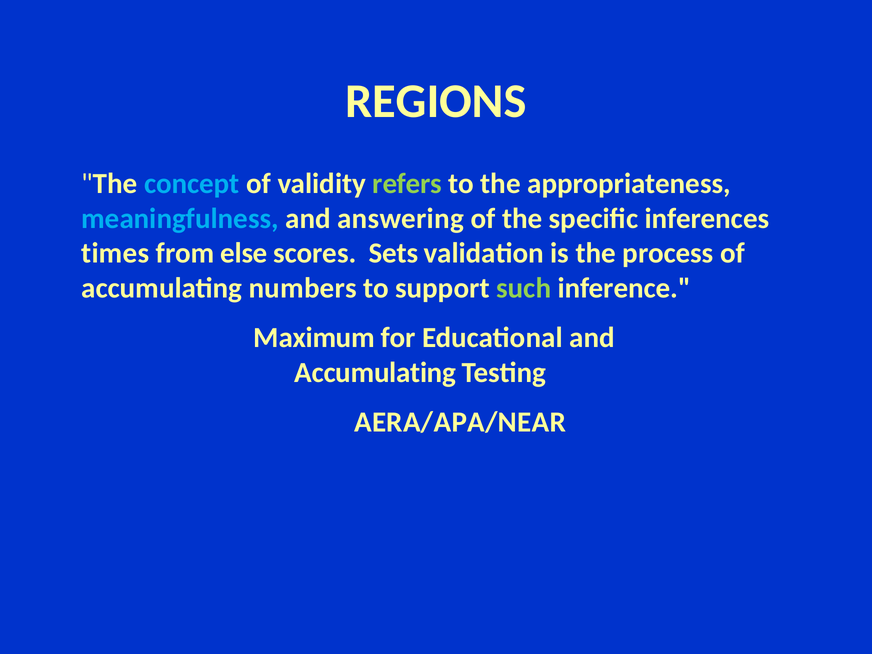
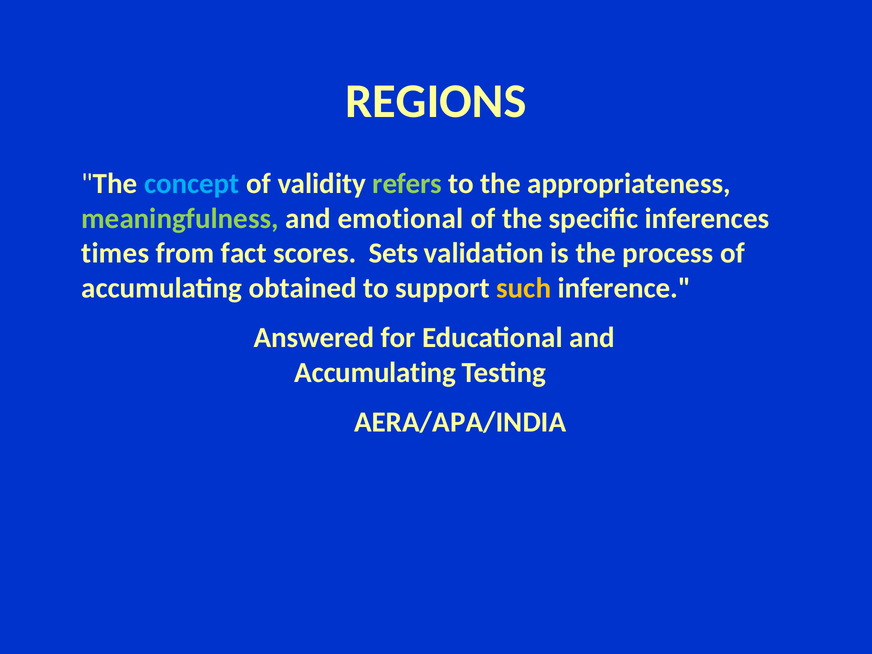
meaningfulness colour: light blue -> light green (180, 218)
answering: answering -> emotional (401, 218)
else: else -> fact (244, 253)
numbers: numbers -> obtained (303, 288)
such colour: light green -> yellow (524, 288)
Maximum: Maximum -> Answered (314, 338)
AERA/APA/NEAR: AERA/APA/NEAR -> AERA/APA/INDIA (460, 422)
